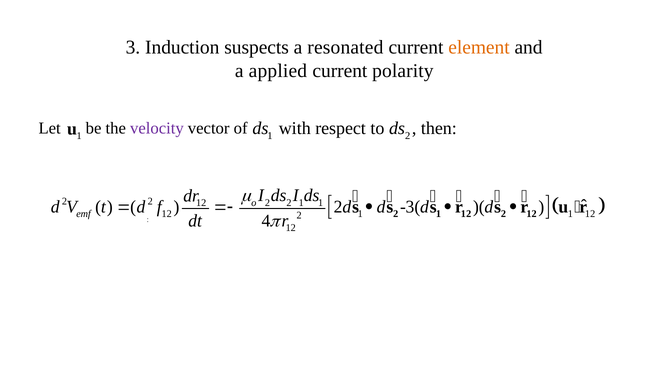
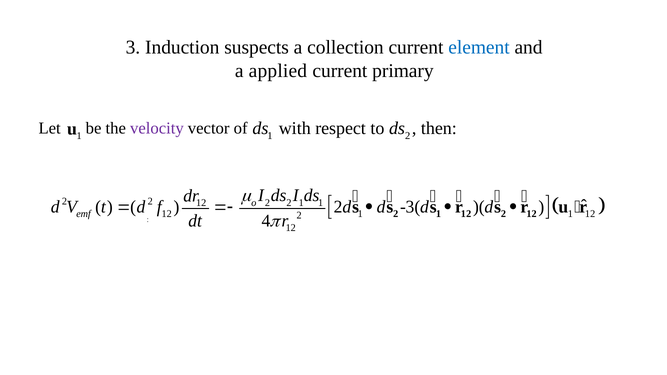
resonated: resonated -> collection (345, 47)
element colour: orange -> blue (479, 47)
polarity: polarity -> primary (403, 71)
